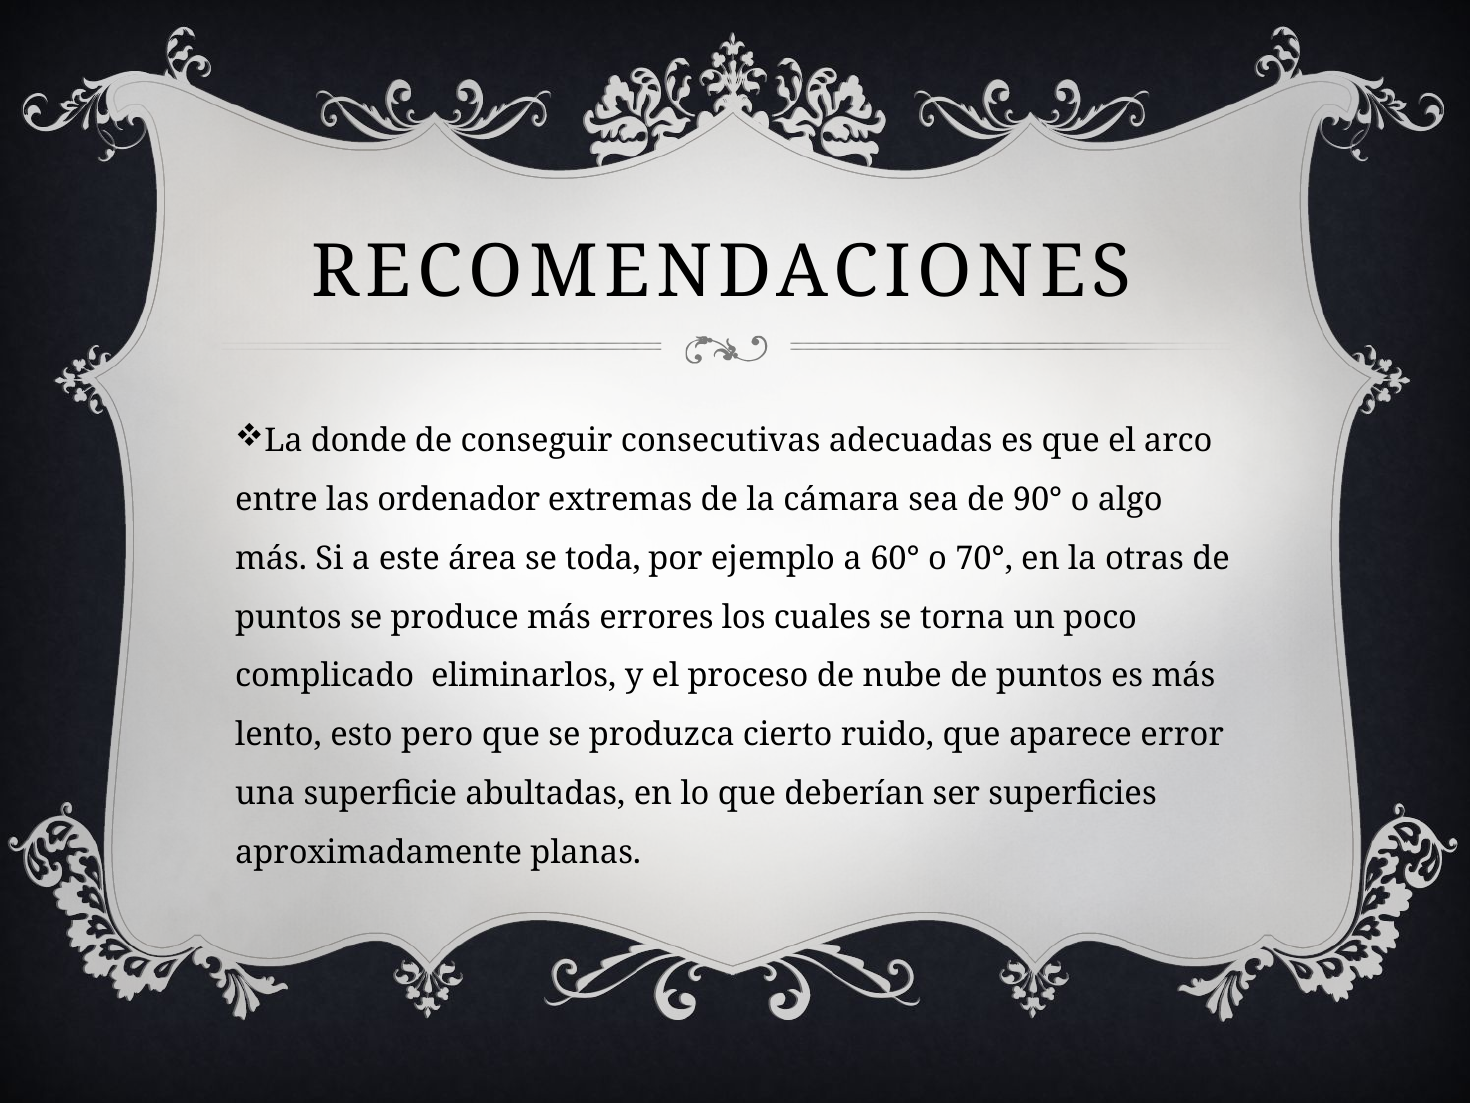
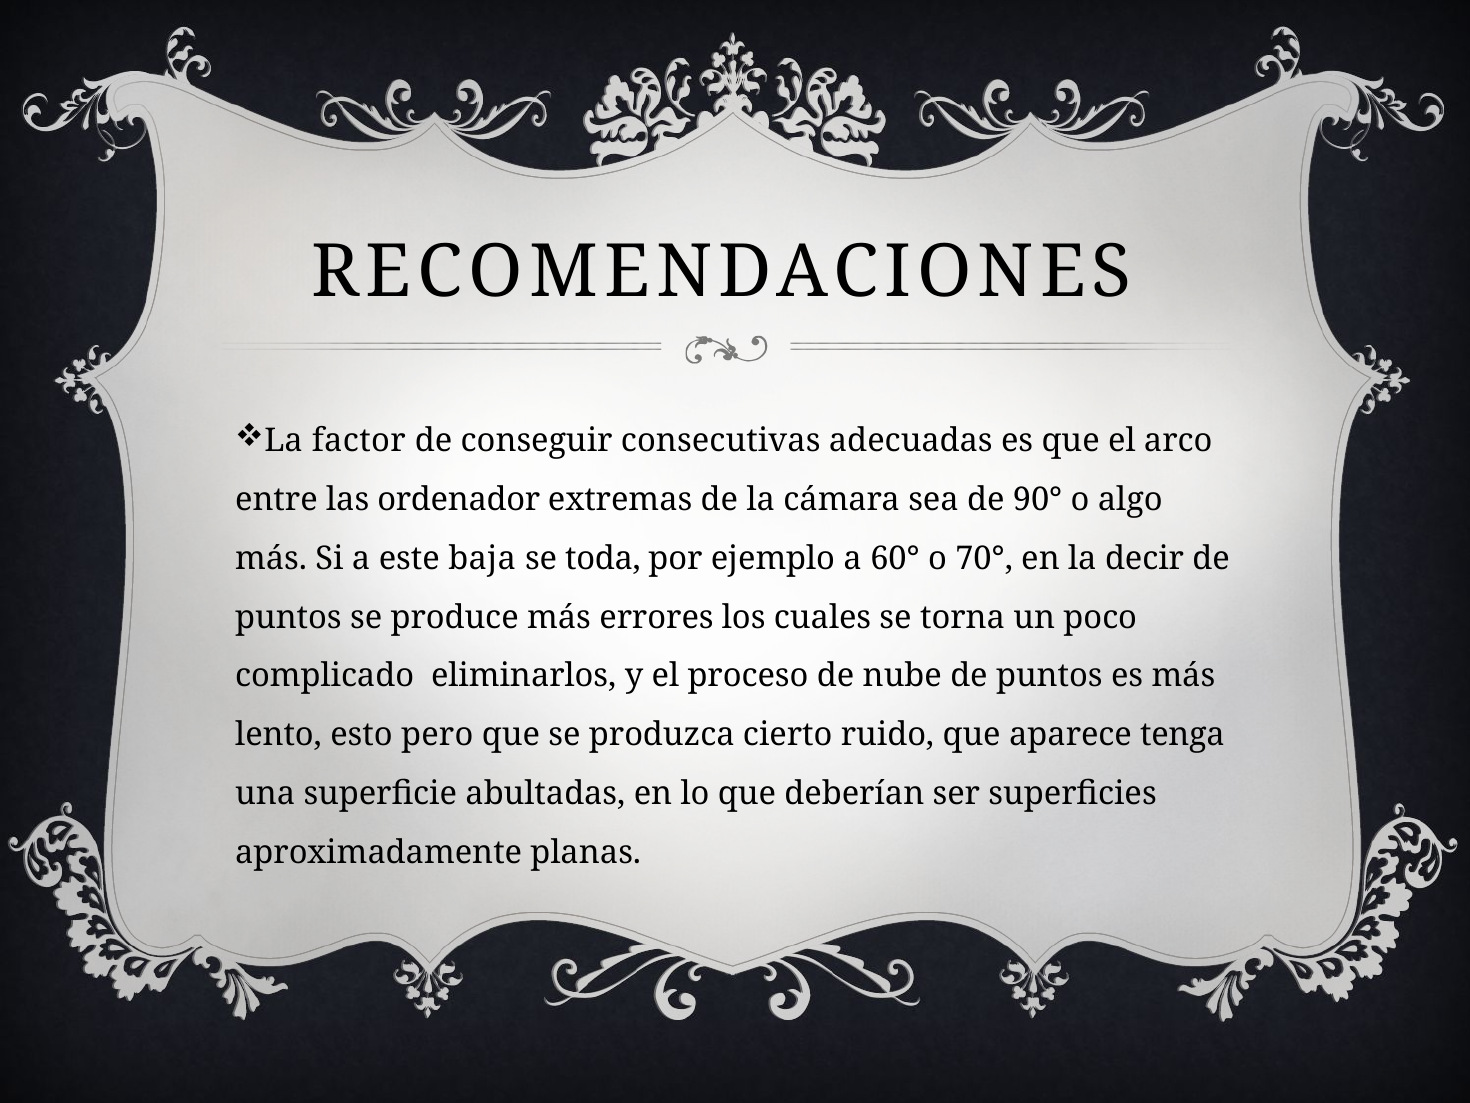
donde: donde -> factor (359, 441)
área: área -> baja (482, 558)
otras: otras -> decir (1145, 558)
error: error -> tenga (1183, 734)
